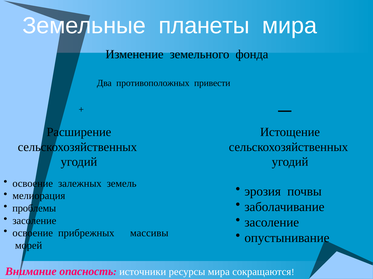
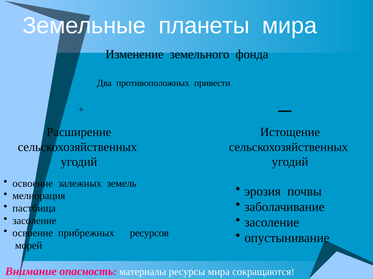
проблемы: проблемы -> пастбища (34, 209)
массивы: массивы -> ресурсов (149, 234)
источники: источники -> материалы (143, 272)
